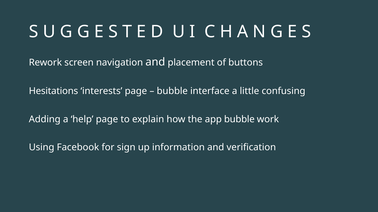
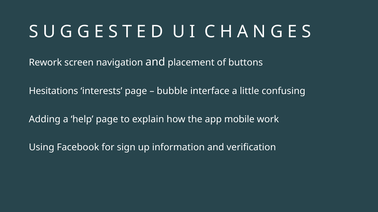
app bubble: bubble -> mobile (239, 120)
